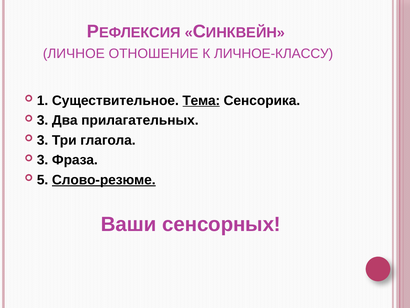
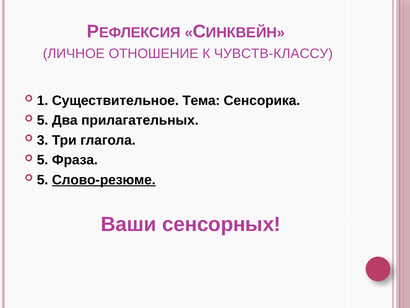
ЛИЧНОЕ-КЛАССУ: ЛИЧНОЕ-КЛАССУ -> ЧУВСТВ-КЛАССУ (273, 54)
Тема underline: present -> none (201, 100)
3: 3 -> 5 (43, 120)
3: 3 -> 5 (43, 160)
